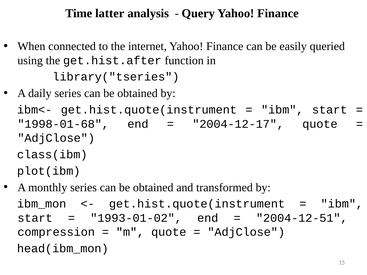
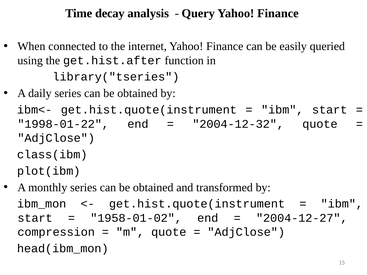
latter: latter -> decay (110, 13)
1998-01-68: 1998-01-68 -> 1998-01-22 (63, 124)
2004-12-17: 2004-12-17 -> 2004-12-32 (238, 124)
1993-01-02: 1993-01-02 -> 1958-01-02 (136, 218)
2004-12-51: 2004-12-51 -> 2004-12-27 (302, 218)
